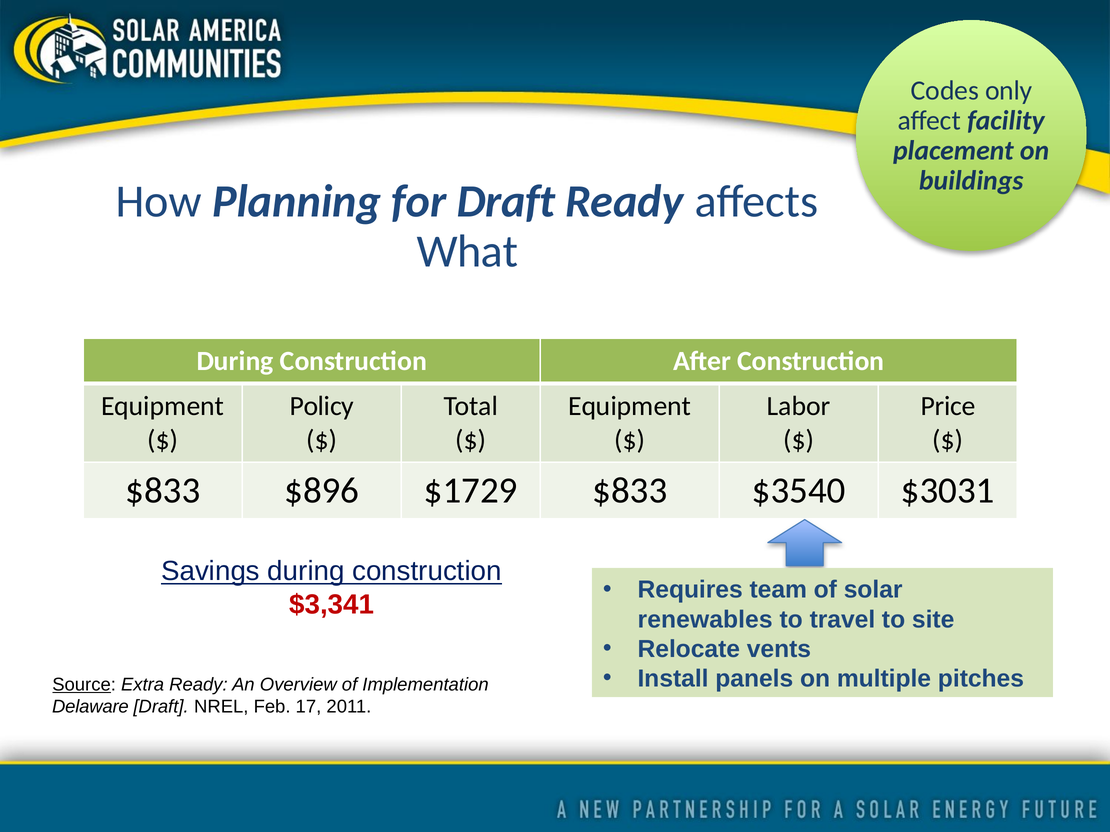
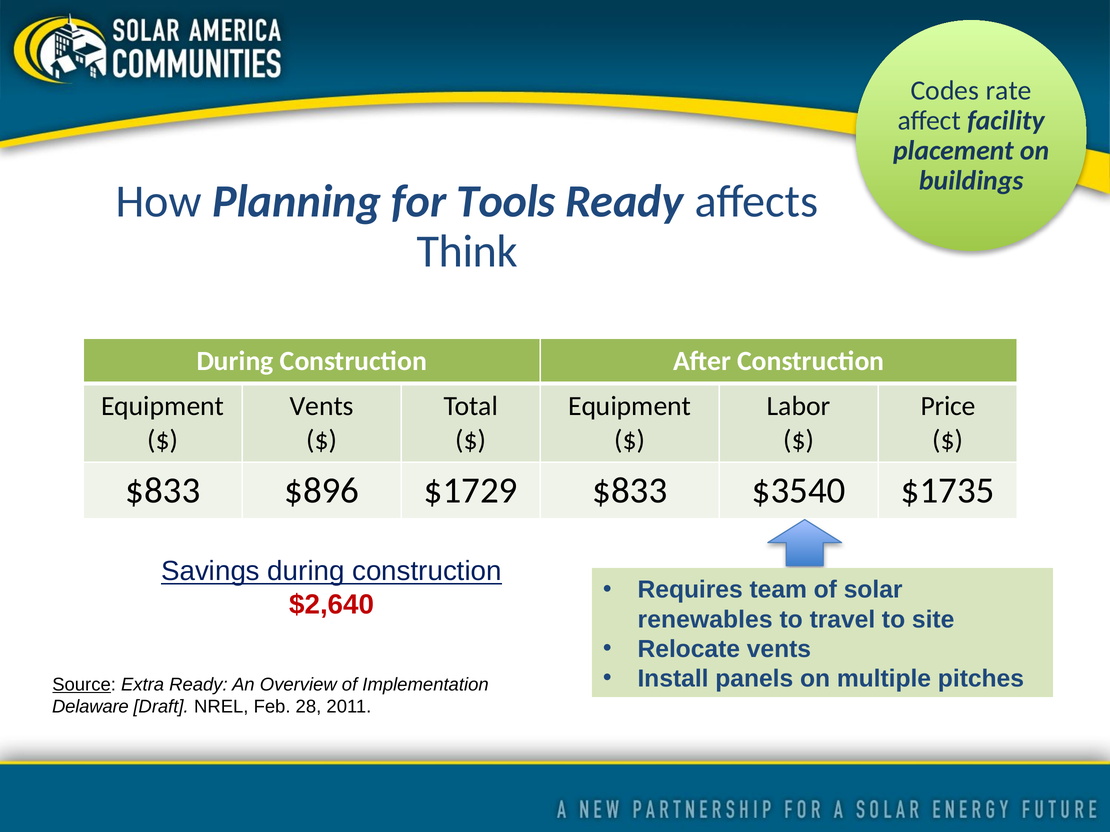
only: only -> rate (1009, 91)
for Draft: Draft -> Tools (506, 202)
What: What -> Think (467, 252)
Policy: Policy -> Vents (322, 406)
$3031: $3031 -> $1735 (948, 491)
$3,341: $3,341 -> $2,640 (332, 605)
17: 17 -> 28 (308, 707)
